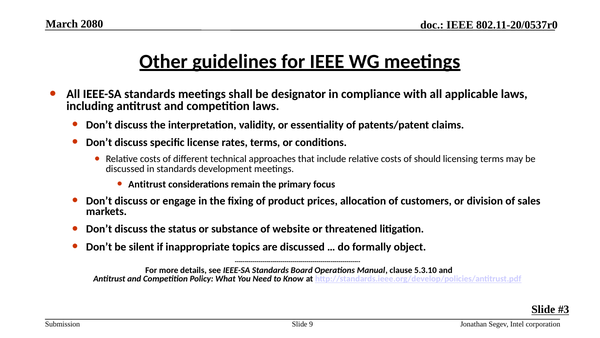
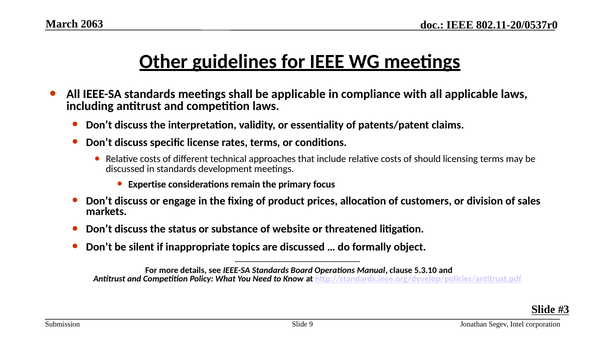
2080: 2080 -> 2063 (92, 24)
be designator: designator -> applicable (298, 94)
Antitrust: Antitrust -> Expertise (147, 184)
